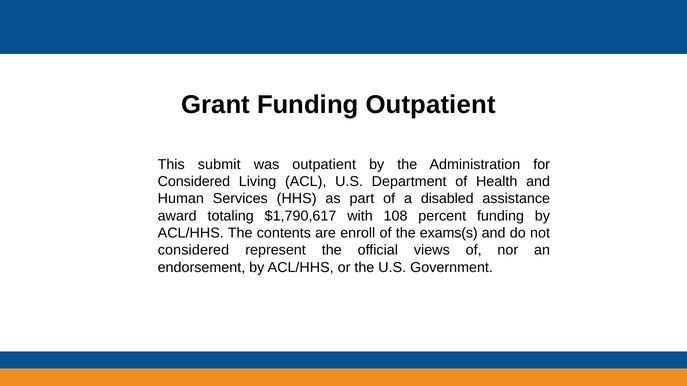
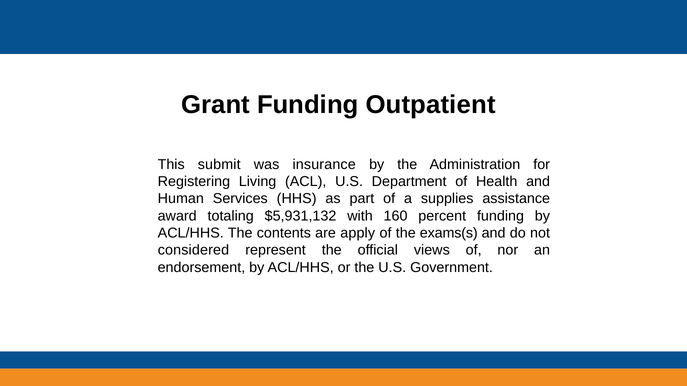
was outpatient: outpatient -> insurance (324, 164)
Considered: Considered -> Registering (194, 182)
disabled: disabled -> supplies (447, 199)
$1,790,617: $1,790,617 -> $5,931,132 (301, 216)
108: 108 -> 160 (396, 216)
enroll: enroll -> apply (358, 233)
